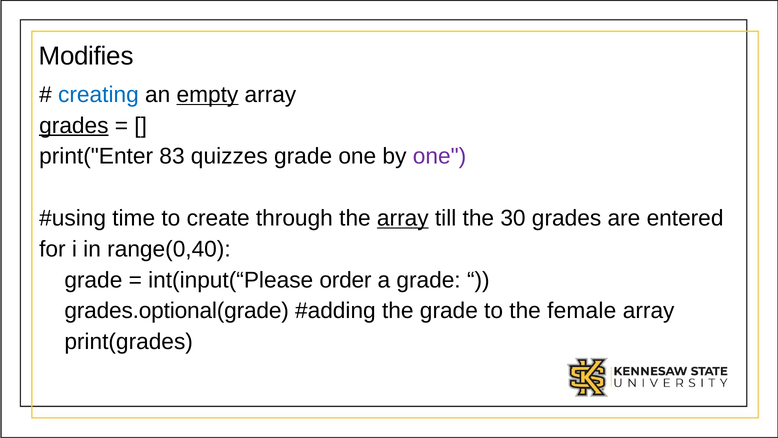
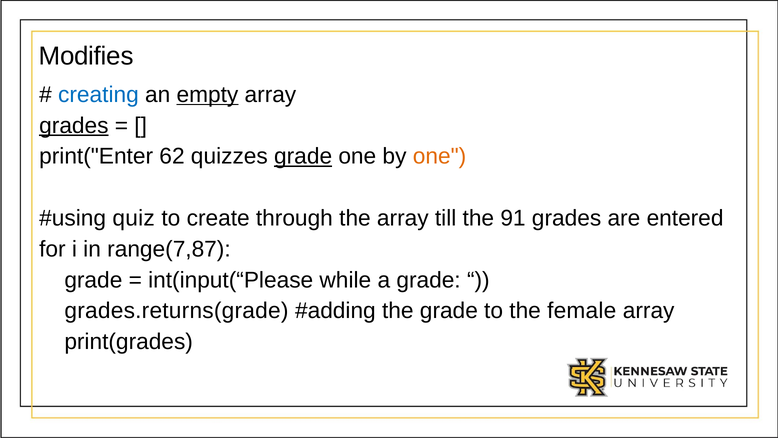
83: 83 -> 62 (172, 156)
grade underline: none -> present (303, 156)
one colour: purple -> orange (440, 156)
time: time -> quiz (134, 218)
array underline: present -> none (403, 218)
30: 30 -> 91 (513, 218)
range(0,40: range(0,40 -> range(7,87 (169, 249)
order: order -> while (345, 280)
grades.optional(grade: grades.optional(grade -> grades.returns(grade (176, 311)
